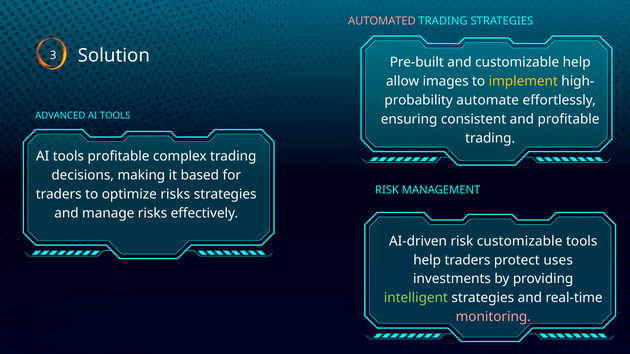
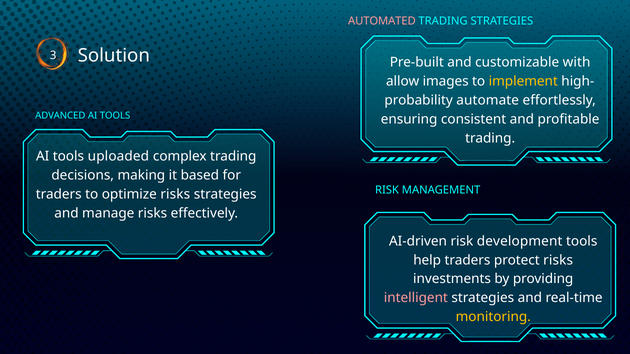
customizable help: help -> with (577, 62)
tools profitable: profitable -> uploaded (118, 156)
risk customizable: customizable -> development (520, 241)
protect uses: uses -> risks (558, 260)
intelligent colour: light green -> pink (416, 298)
monitoring colour: pink -> yellow (493, 317)
